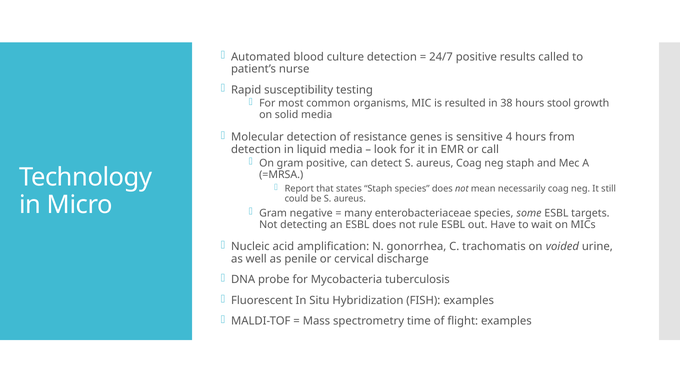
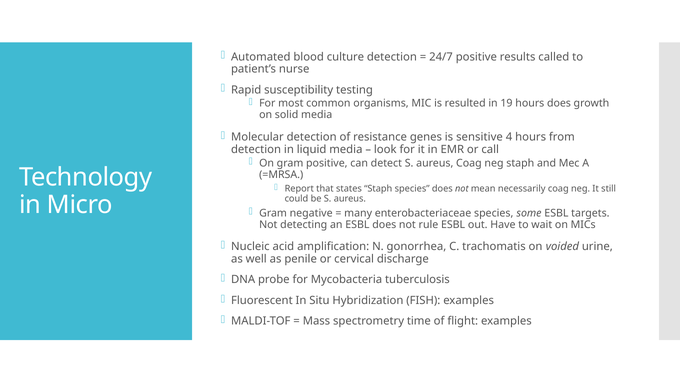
38: 38 -> 19 (507, 103)
hours stool: stool -> does (559, 103)
